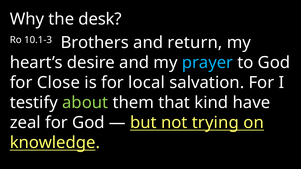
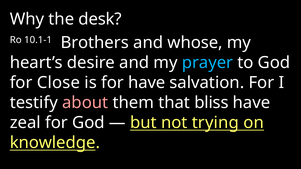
10.1-3: 10.1-3 -> 10.1-1 (38, 40)
return: return -> whose (195, 43)
for local: local -> have (147, 83)
about colour: light green -> pink (85, 103)
kind: kind -> bliss (211, 103)
